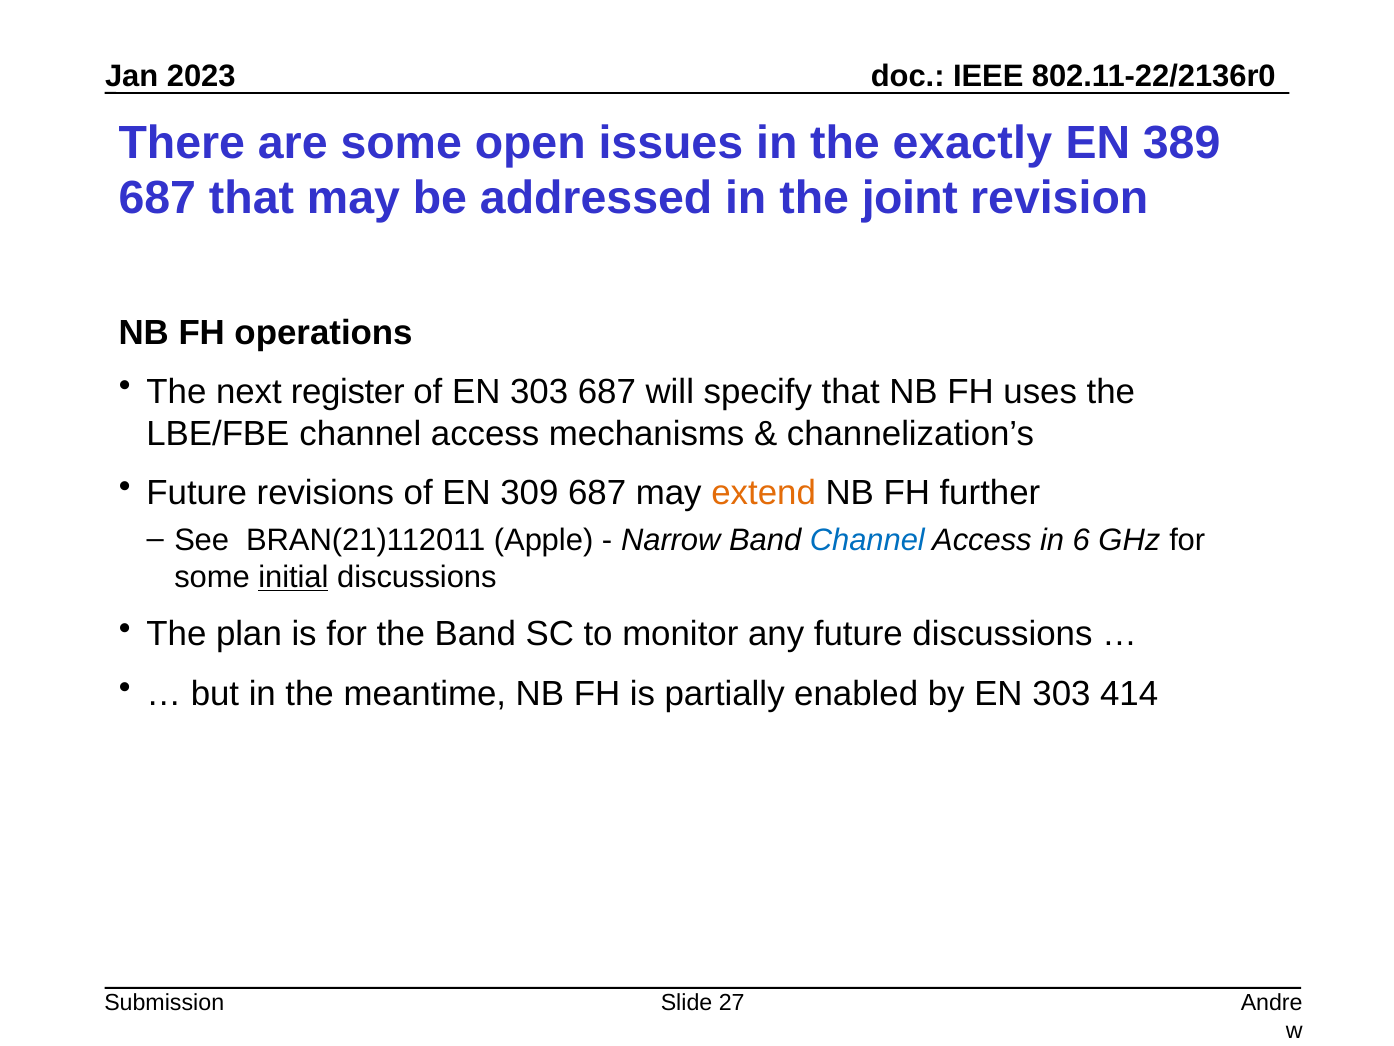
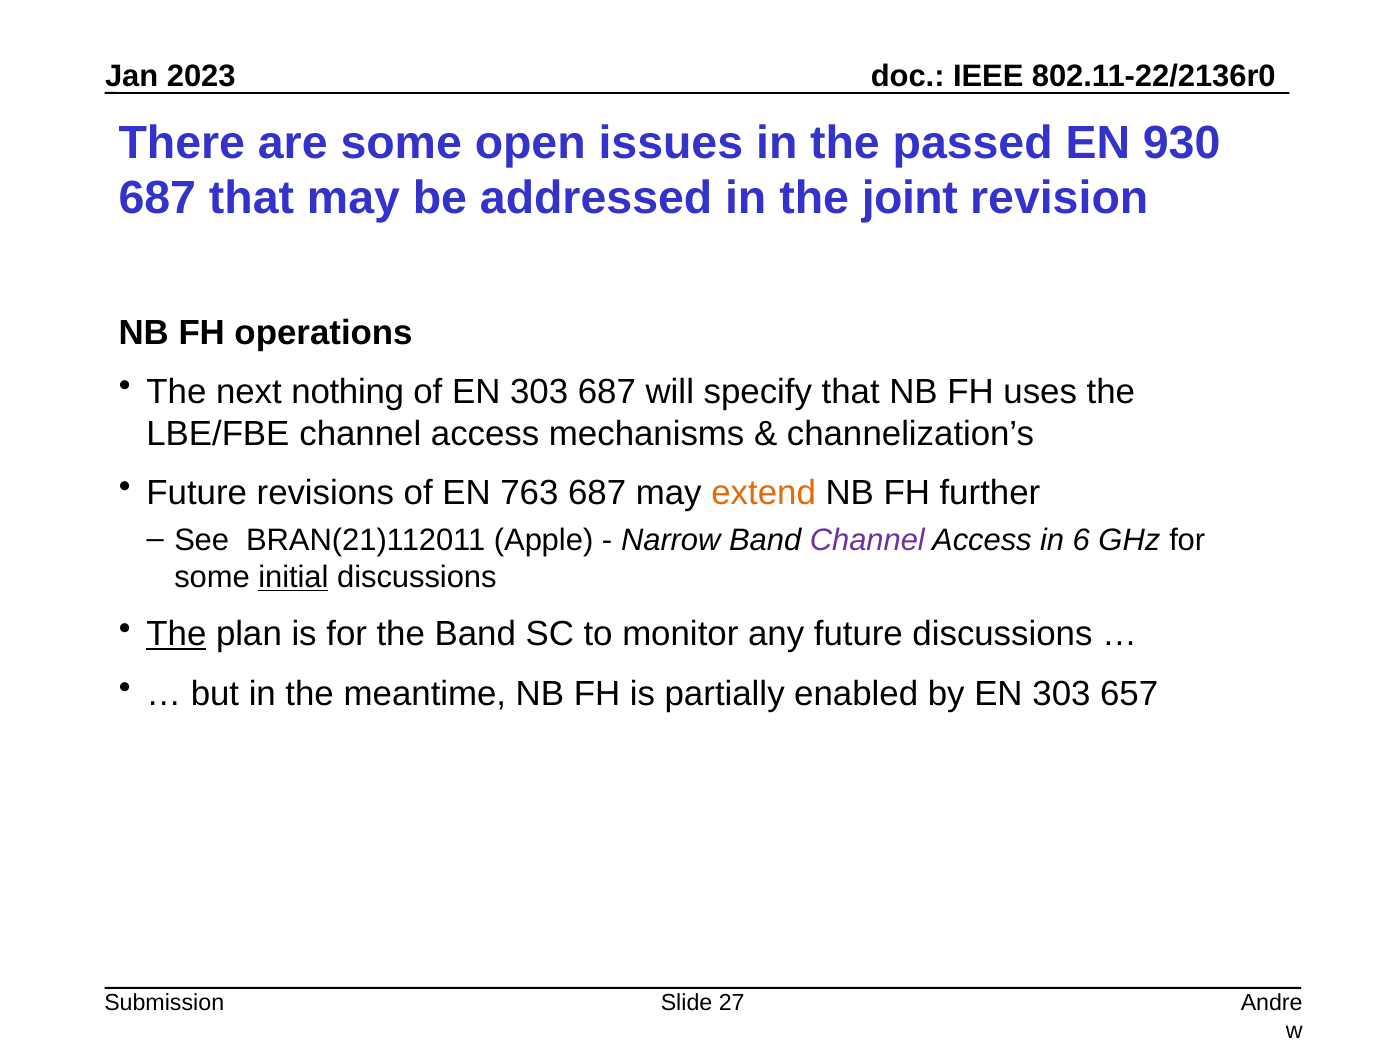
exactly: exactly -> passed (973, 143)
389: 389 -> 930 (1182, 143)
register: register -> nothing (348, 392)
309: 309 -> 763 (529, 493)
Channel colour: blue -> purple (867, 540)
The underline: none -> present (176, 634)
414: 414 -> 657 (1129, 693)
